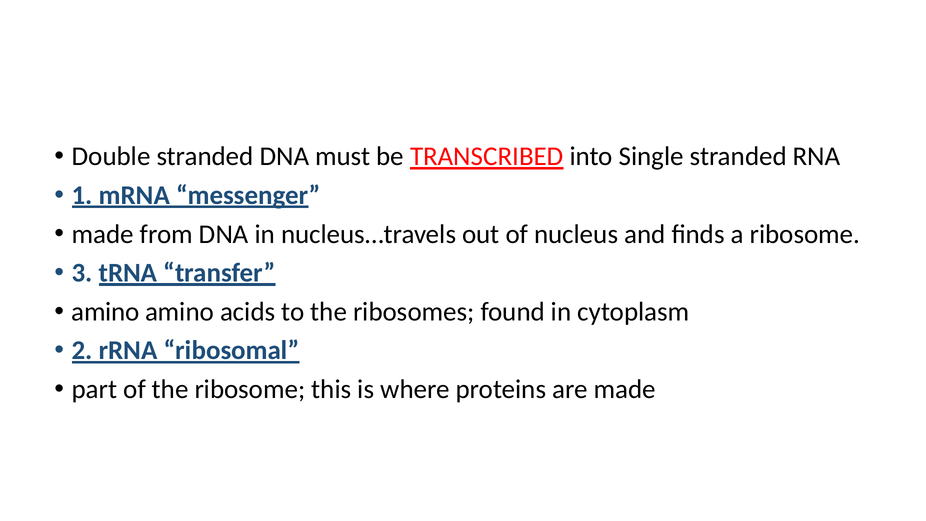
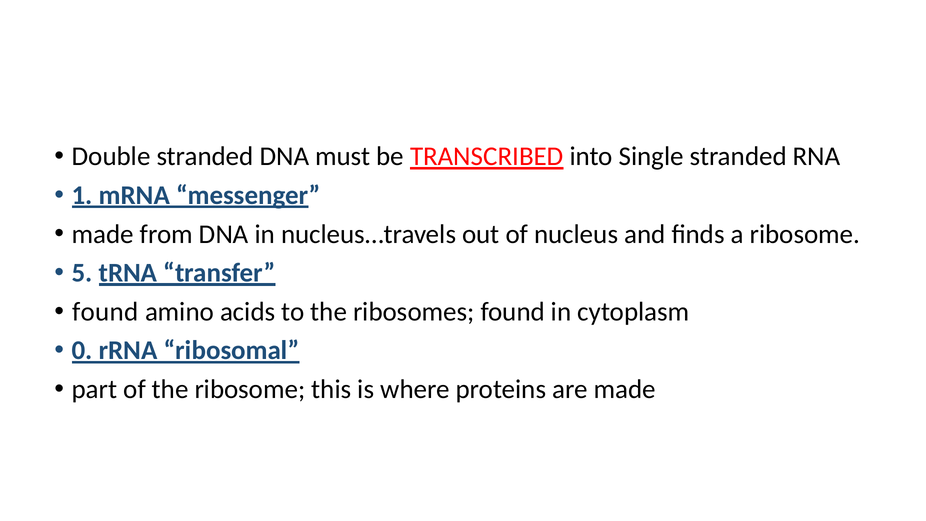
3: 3 -> 5 (82, 273)
amino: amino -> found (105, 312)
2: 2 -> 0 (82, 350)
